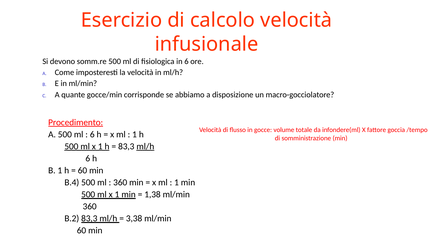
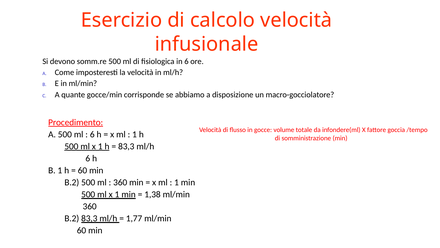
ml/h underline: present -> none (145, 146)
B.4: B.4 -> B.2 (72, 182)
3,38: 3,38 -> 1,77 (134, 218)
